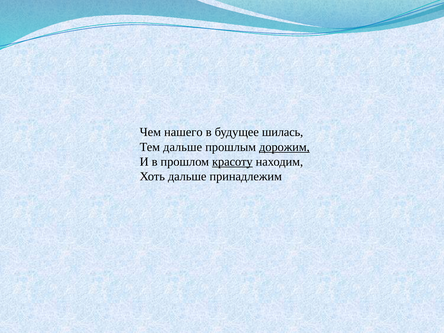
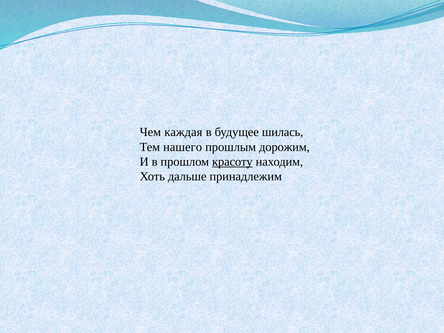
нашего: нашего -> каждая (183, 132)
Тем дальше: дальше -> нашего (183, 147)
дорожим underline: present -> none (284, 147)
